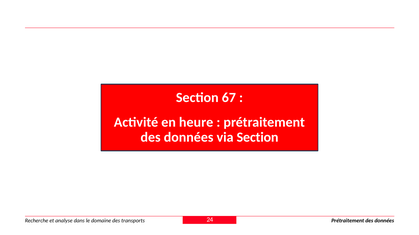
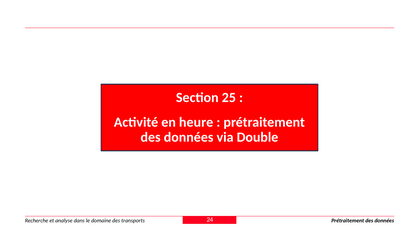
67: 67 -> 25 (229, 98)
via Section: Section -> Double (257, 138)
